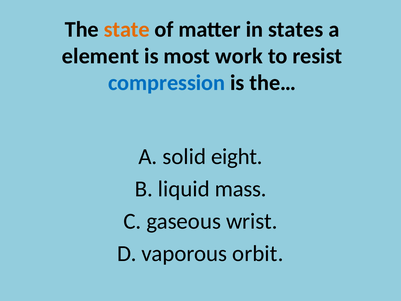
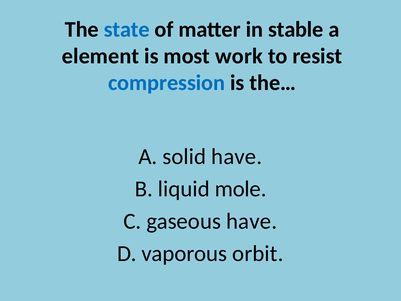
state colour: orange -> blue (127, 29)
states: states -> stable (296, 29)
solid eight: eight -> have (237, 157)
mass: mass -> mole (241, 189)
gaseous wrist: wrist -> have (252, 221)
